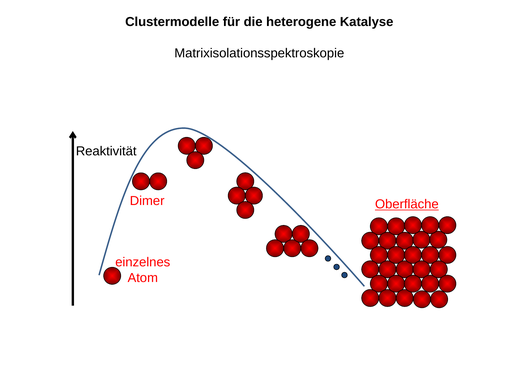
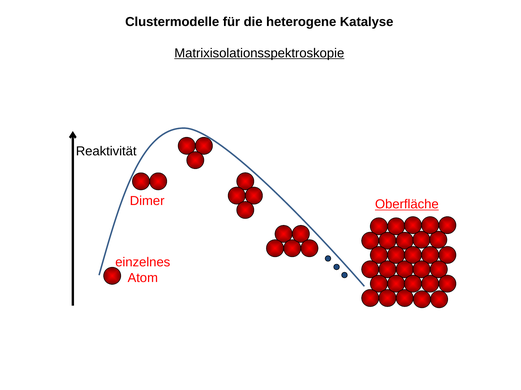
Matrixisolationsspektroskopie underline: none -> present (259, 53)
